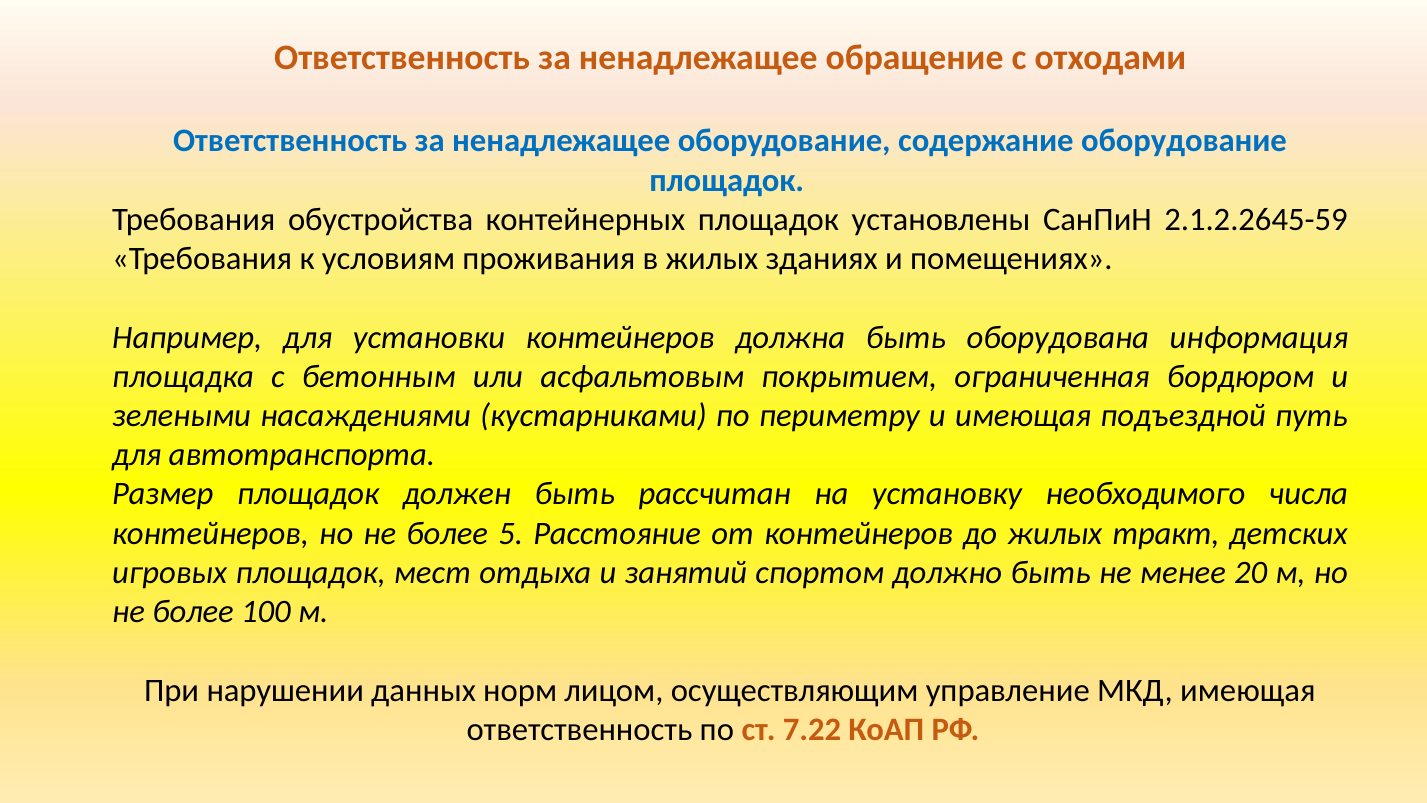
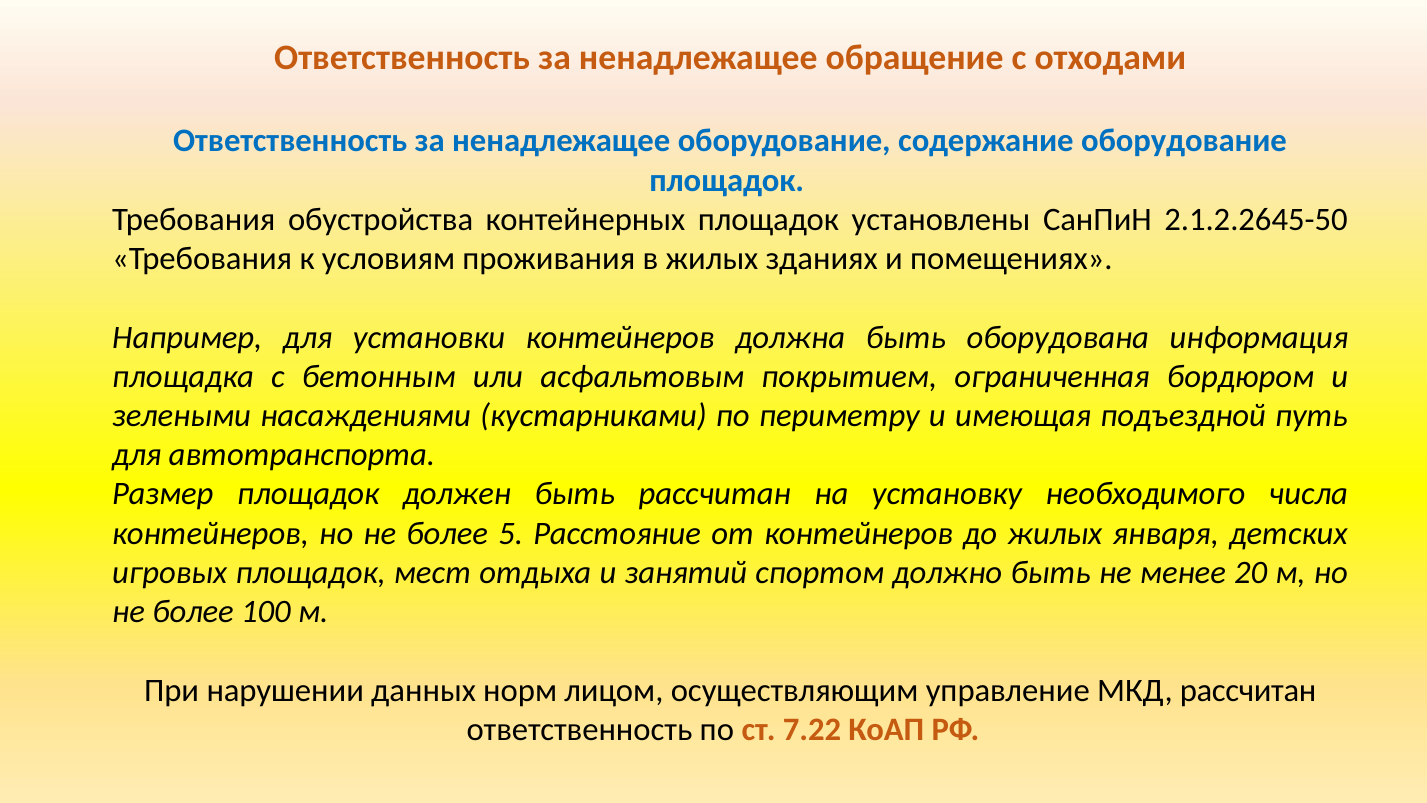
2.1.2.2645-59: 2.1.2.2645-59 -> 2.1.2.2645-50 (1256, 219)
тракт: тракт -> января (1166, 533)
МКД имеющая: имеющая -> рассчитан (1248, 690)
